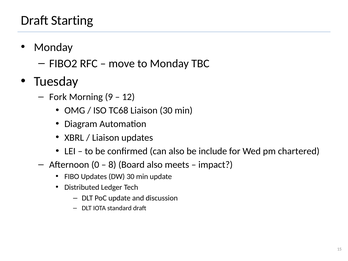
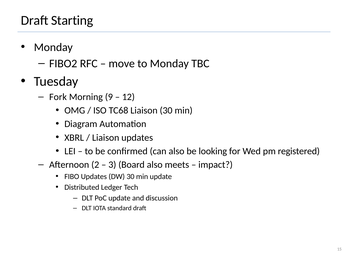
include: include -> looking (213, 151)
chartered: chartered -> registered (299, 151)
0: 0 -> 2 (95, 165)
8: 8 -> 3 (112, 165)
